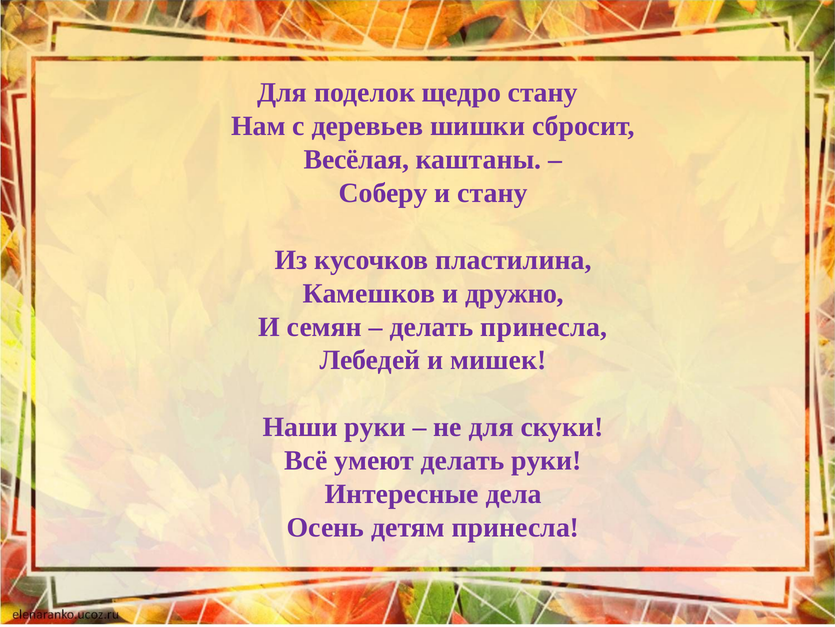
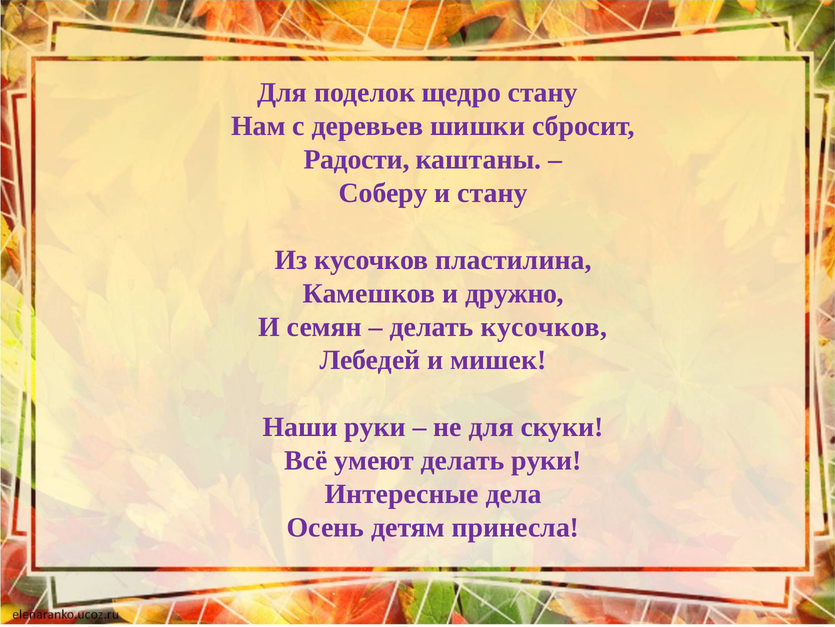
Весёлая: Весёлая -> Радости (357, 159)
делать принесла: принесла -> кусочков (544, 326)
